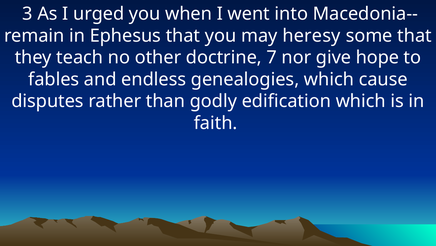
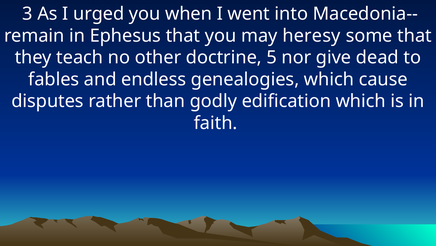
7: 7 -> 5 (272, 57)
hope: hope -> dead (377, 57)
